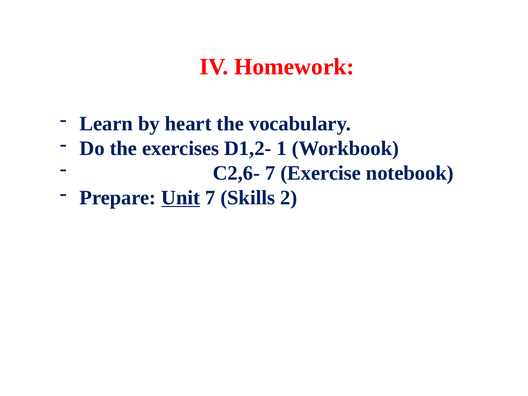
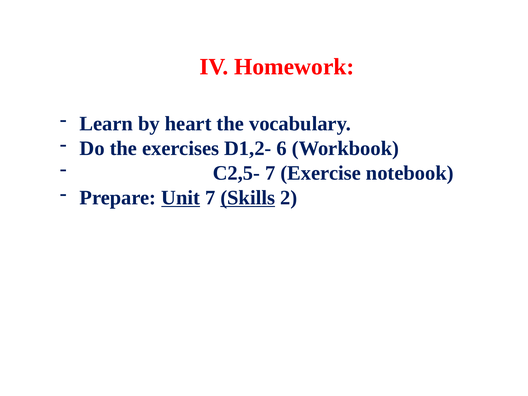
1: 1 -> 6 (282, 148)
C2,6-: C2,6- -> C2,5- (236, 173)
Skills underline: none -> present (248, 198)
